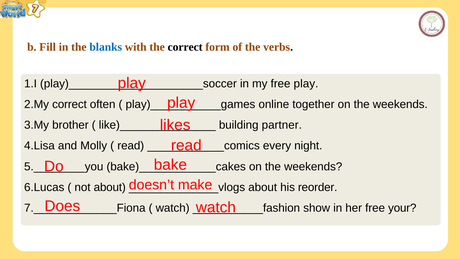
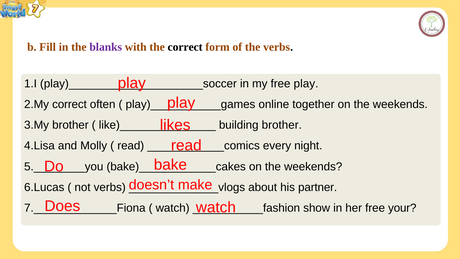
blanks colour: blue -> purple (106, 47)
building partner: partner -> brother (282, 125)
not about: about -> verbs (110, 187)
reorder: reorder -> partner (318, 187)
